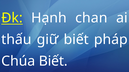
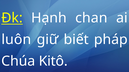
thấu: thấu -> luôn (16, 40)
Chúa Biết: Biết -> Kitô (53, 62)
